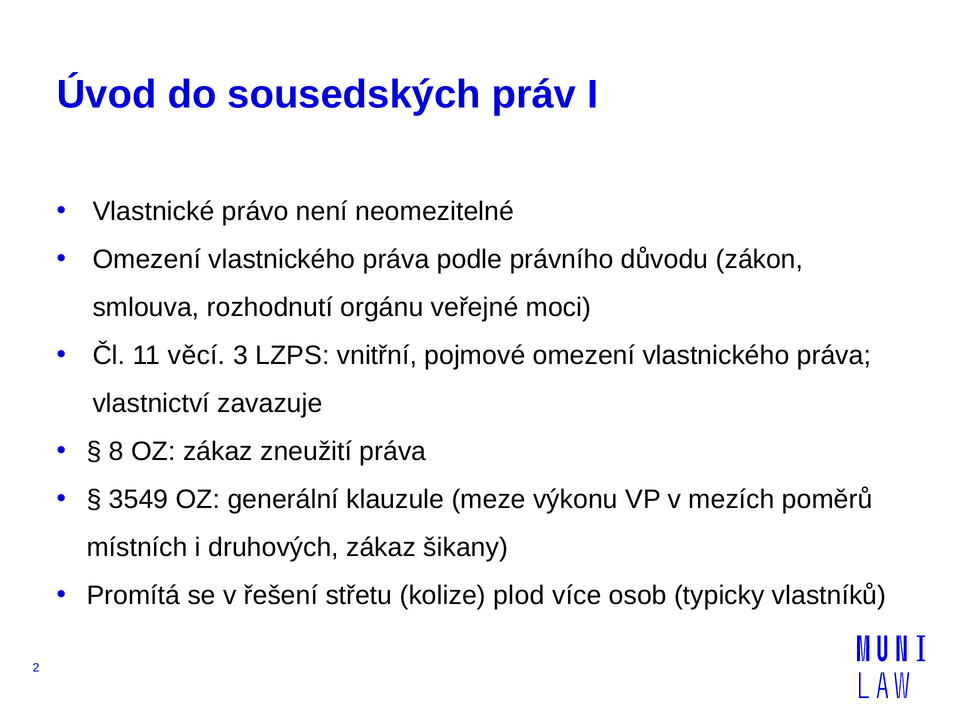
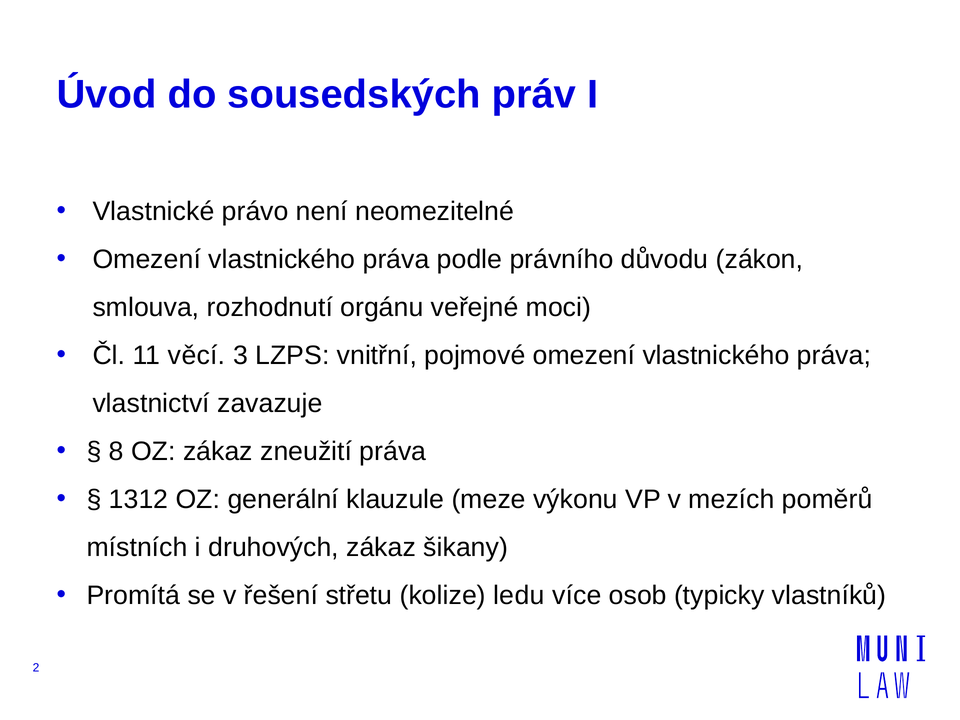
3549: 3549 -> 1312 (139, 500)
plod: plod -> ledu (519, 596)
